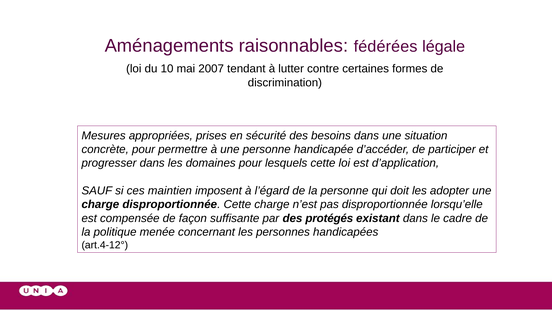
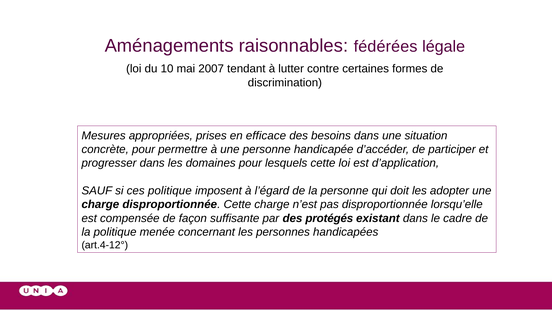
sécurité: sécurité -> efficace (266, 136)
ces maintien: maintien -> politique (170, 191)
